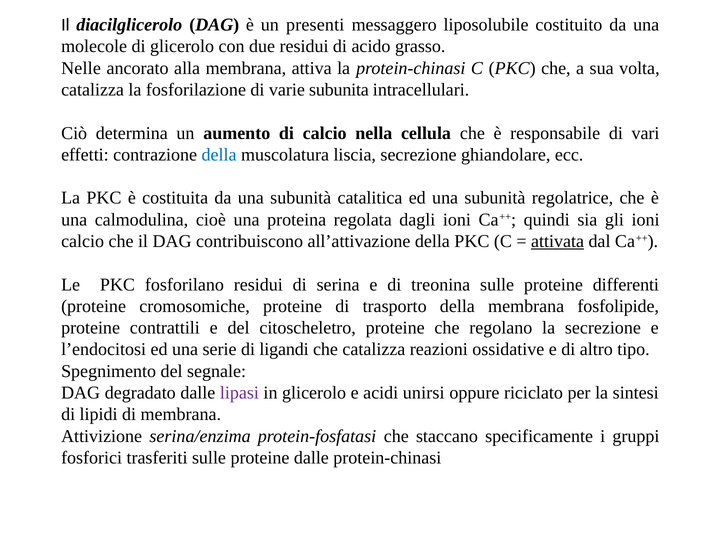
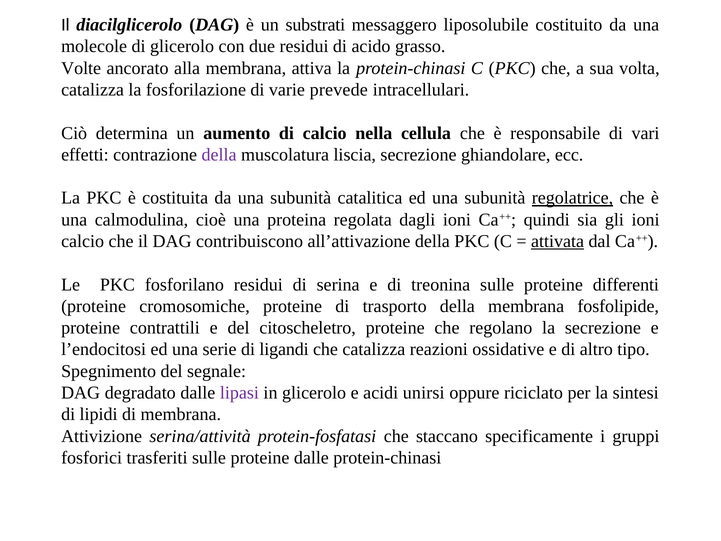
presenti: presenti -> substrati (315, 25)
Nelle: Nelle -> Volte (81, 68)
subunita: subunita -> prevede (339, 90)
della colour: blue -> purple (219, 155)
regolatrice underline: none -> present (573, 198)
serina/enzima: serina/enzima -> serina/attività (200, 436)
